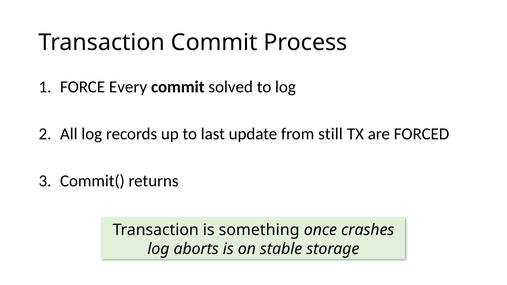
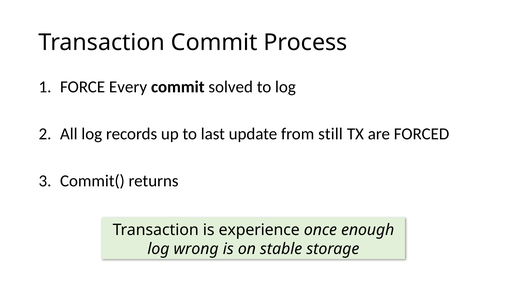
something: something -> experience (259, 230)
crashes: crashes -> enough (368, 230)
aborts: aborts -> wrong (196, 249)
